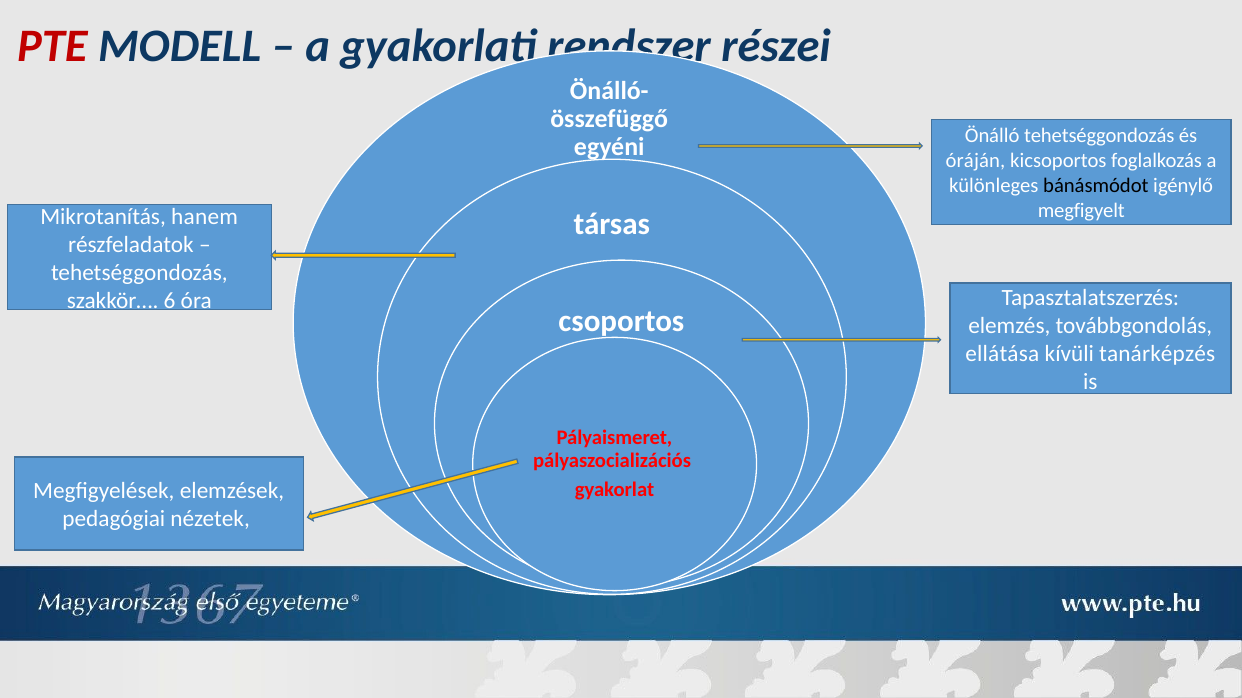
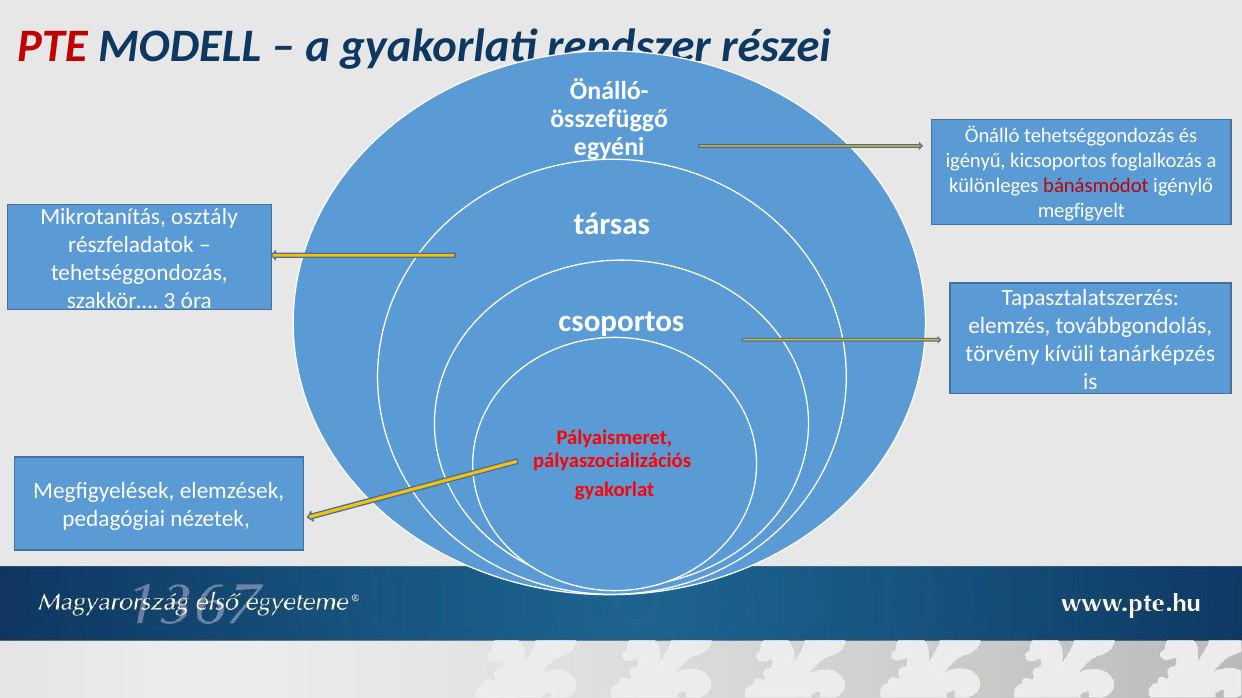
óráján: óráján -> igényű (976, 161)
bánásmódot colour: black -> red (1096, 186)
hanem: hanem -> osztály (205, 217)
6: 6 -> 3 (170, 301)
ellátása: ellátása -> törvény (1002, 354)
